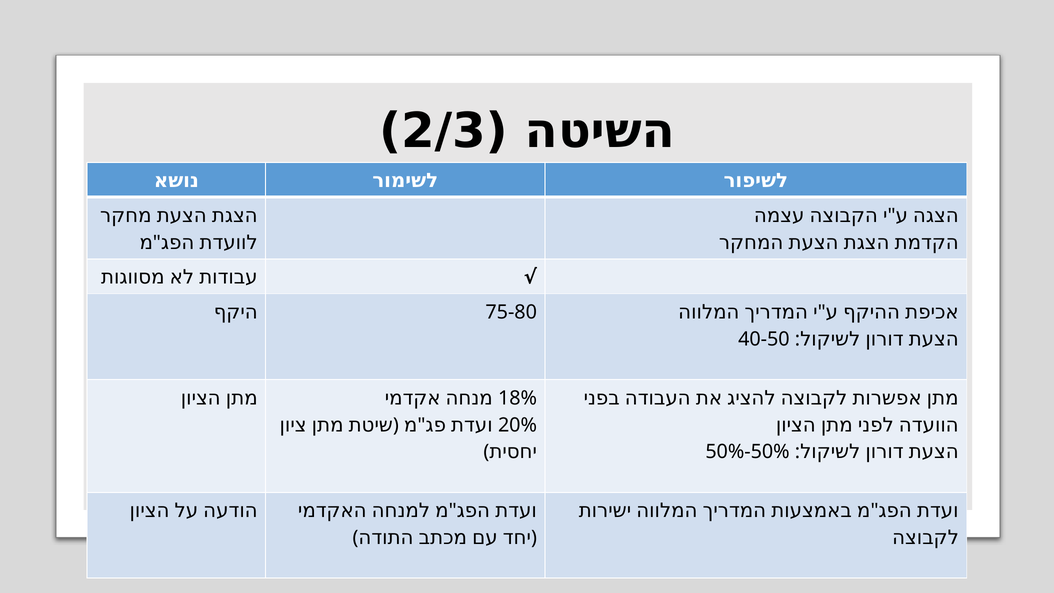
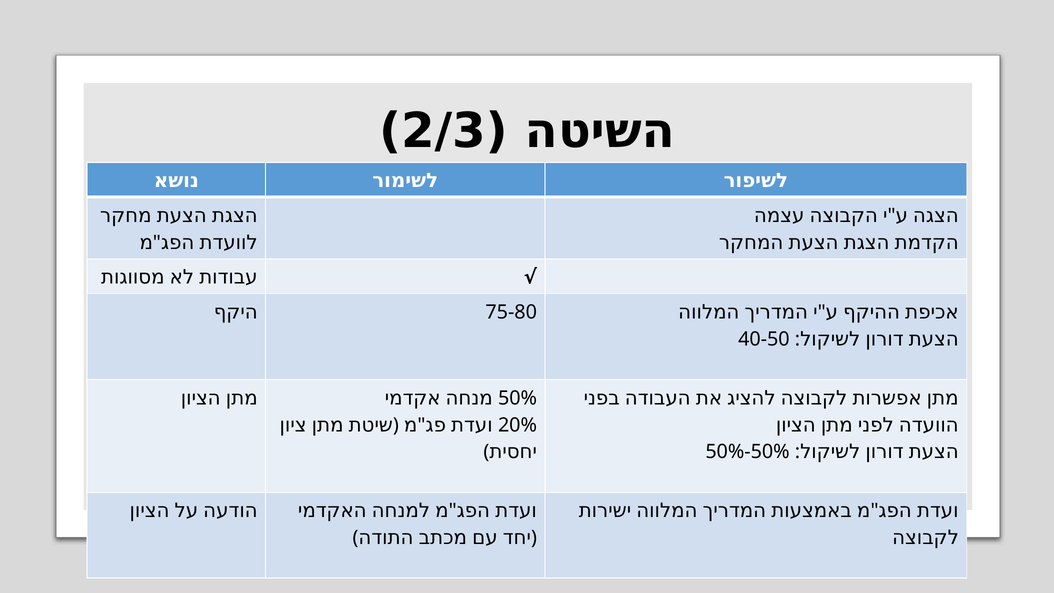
18%: 18% -> 50% (517, 398)
